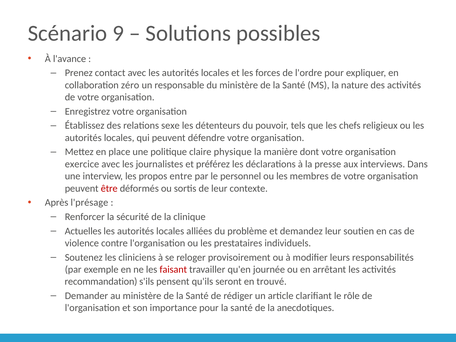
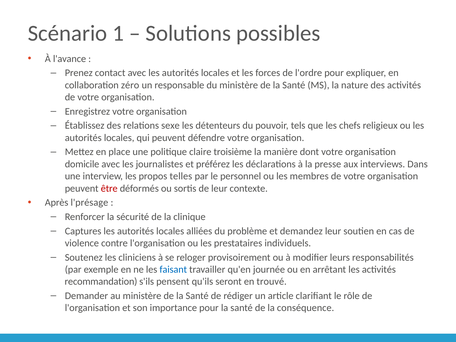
9: 9 -> 1 (118, 33)
physique: physique -> troisième (233, 152)
exercice: exercice -> domicile (82, 164)
entre: entre -> telles (181, 176)
Actuelles: Actuelles -> Captures (83, 231)
faisant colour: red -> blue (173, 269)
anecdotiques: anecdotiques -> conséquence (306, 308)
